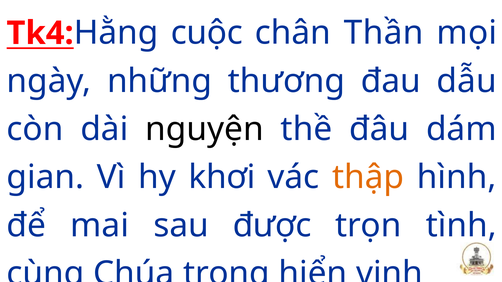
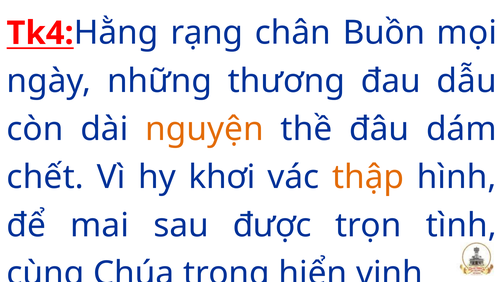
cuộc: cuộc -> rạng (207, 33)
Thần: Thần -> Buồn (384, 33)
nguyện colour: black -> orange (204, 129)
gian: gian -> chết (45, 178)
